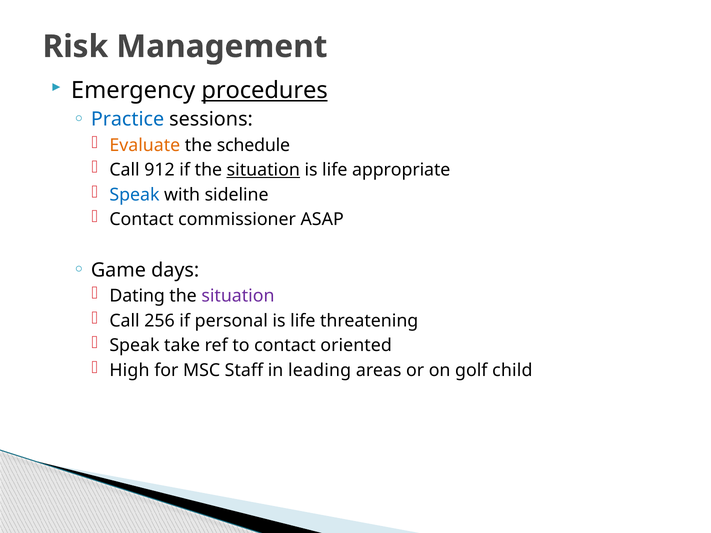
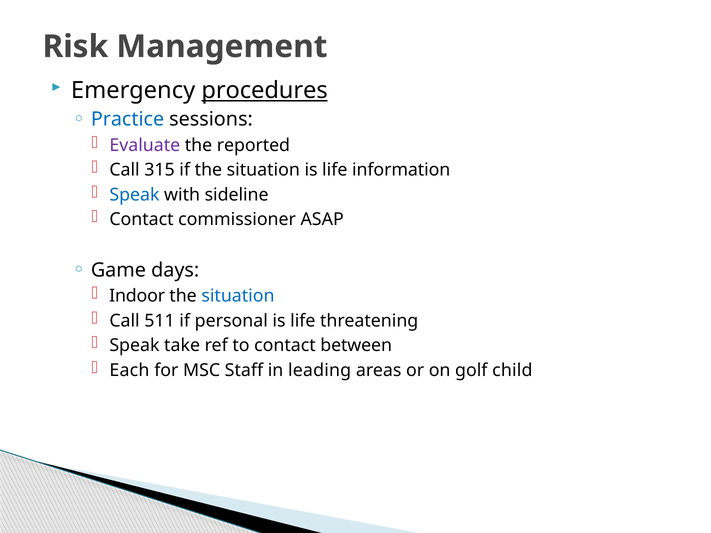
Evaluate colour: orange -> purple (145, 145)
schedule: schedule -> reported (253, 145)
912: 912 -> 315 (160, 170)
situation underline: present -> none (263, 170)
appropriate: appropriate -> information (401, 170)
Dating: Dating -> Indoor (137, 296)
situation colour: purple -> blue (238, 296)
256: 256 -> 511 (160, 321)
oriented: oriented -> between (356, 346)
High: High -> Each (129, 370)
